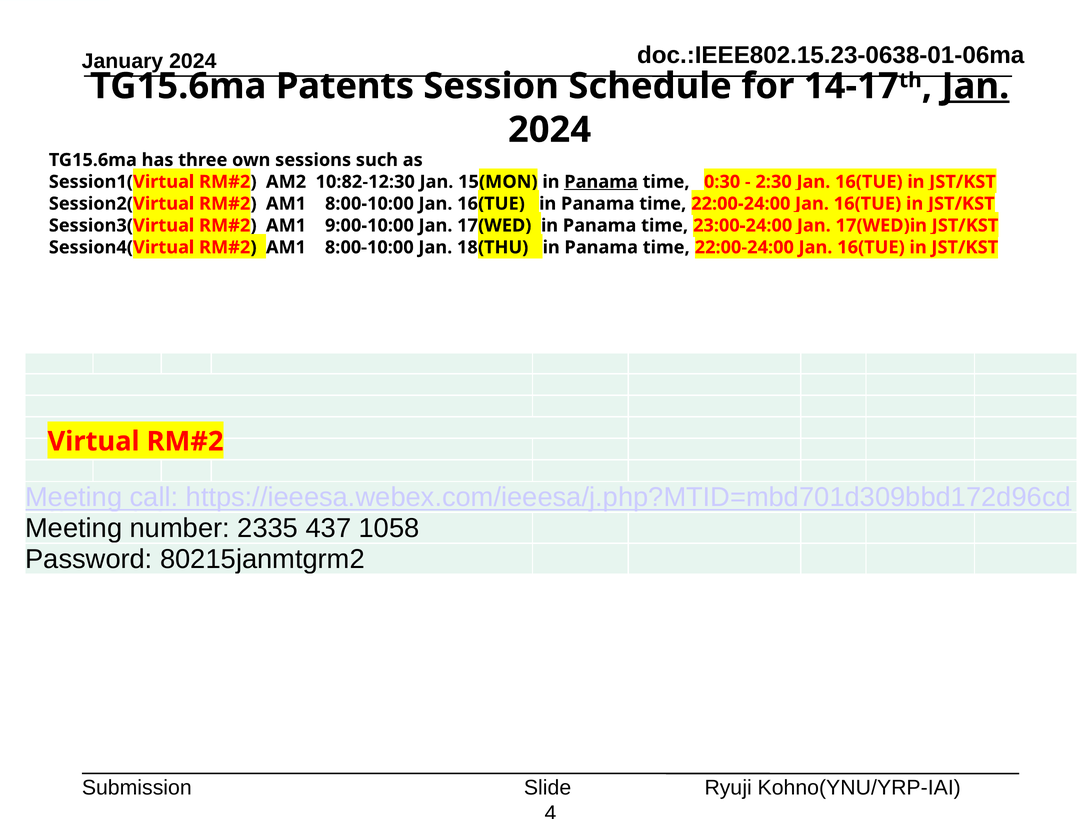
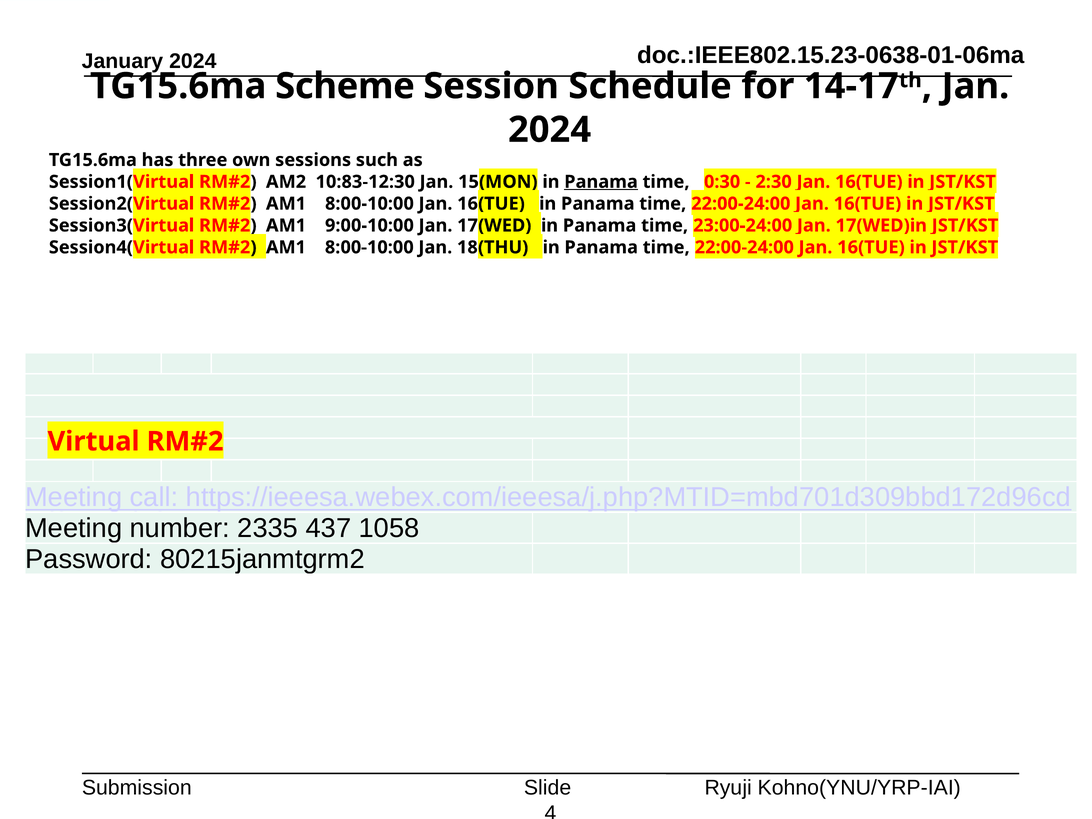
Patents: Patents -> Scheme (345, 86)
Jan underline: present -> none (975, 86)
10:82-12:30: 10:82-12:30 -> 10:83-12:30 (365, 182)
